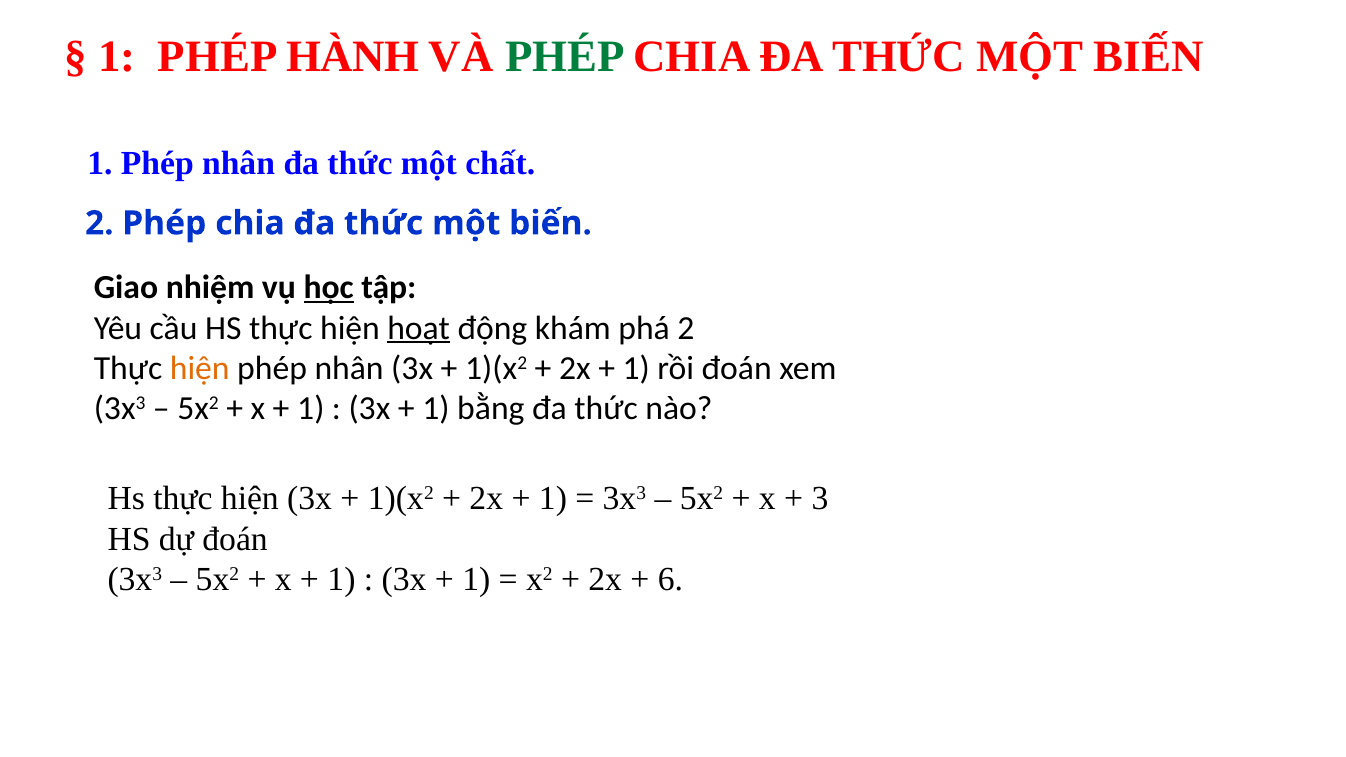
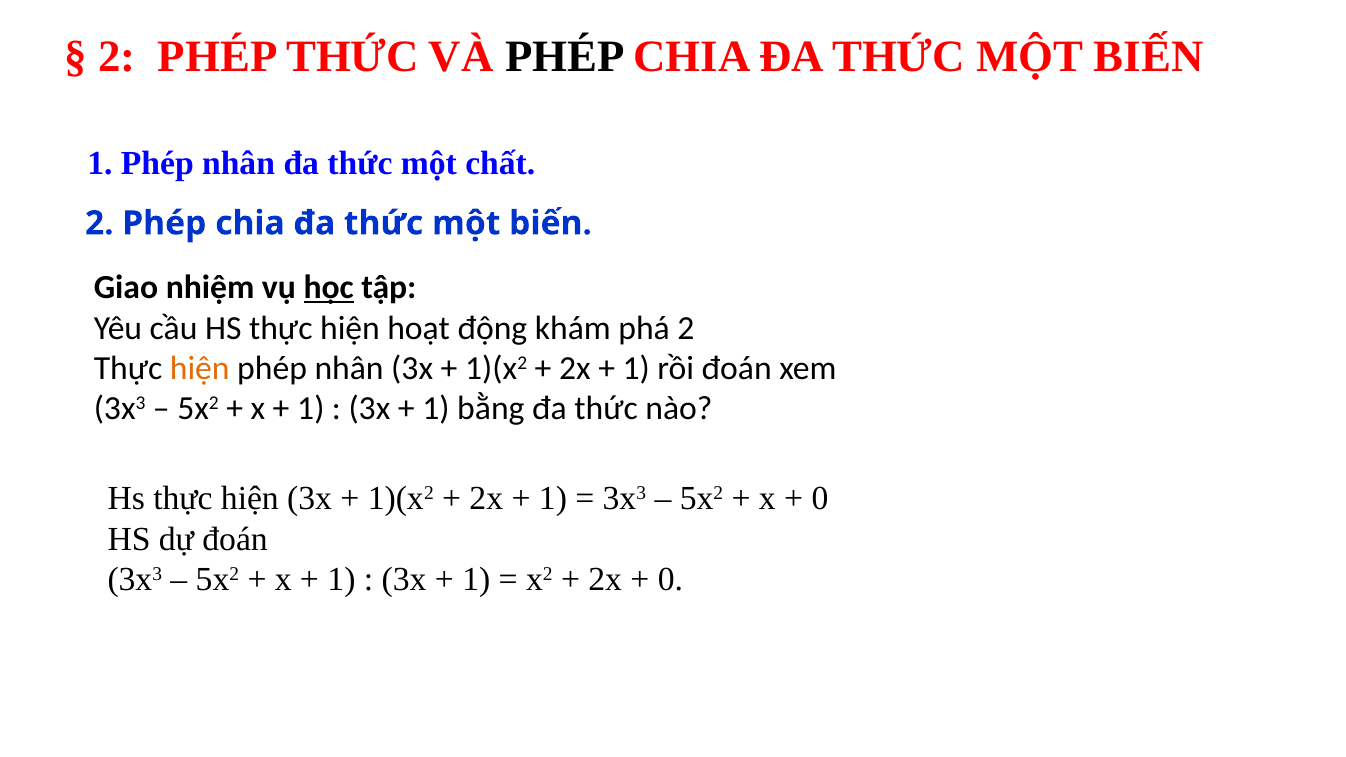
1: 1 -> 2 (117, 57)
PHÉP HÀNH: HÀNH -> THỨC (353, 57)
PHÉP colour: green -> black (565, 57)
hoạt underline: present -> none (419, 328)
3: 3 -> 0 (820, 499)
6: 6 -> 0 (671, 579)
